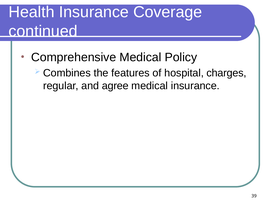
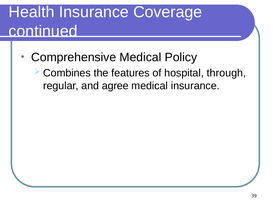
charges: charges -> through (226, 73)
